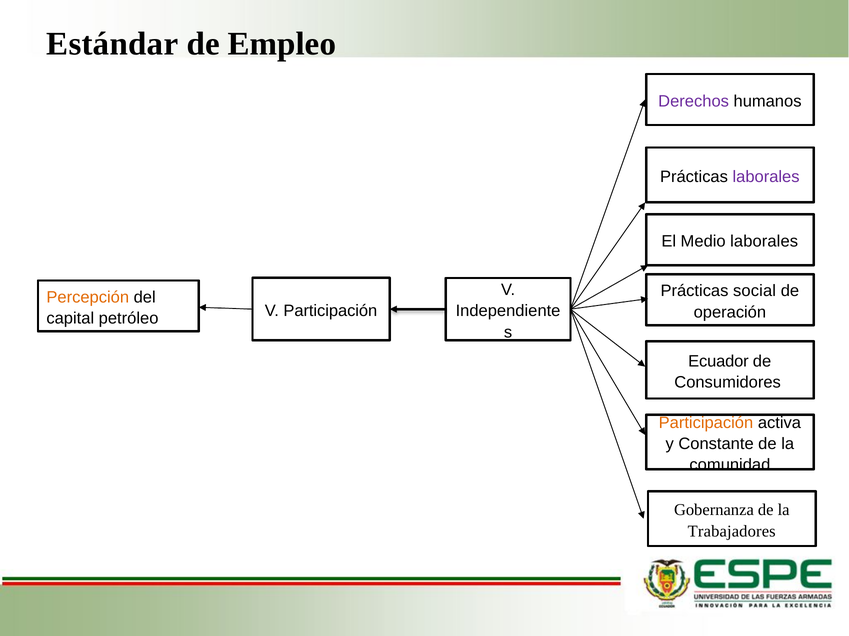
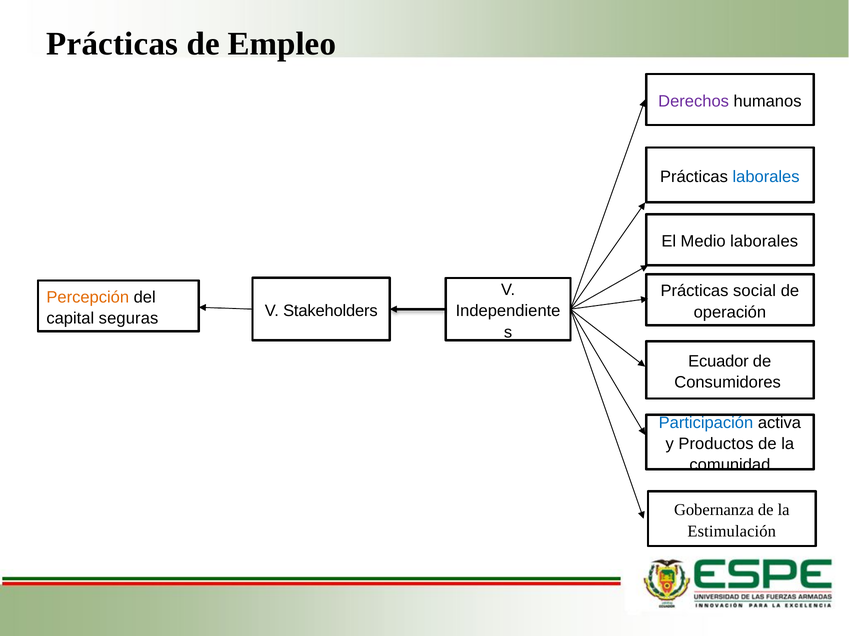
Estándar: Estándar -> Prácticas (112, 44)
laborales colour: purple -> blue (766, 177)
V Participación: Participación -> Stakeholders (330, 311)
petróleo: petróleo -> seguras (129, 319)
Participación colour: orange -> blue (706, 423)
Constante: Constante -> Productos (716, 444)
Trabajadores: Trabajadores -> Estimulación (732, 532)
